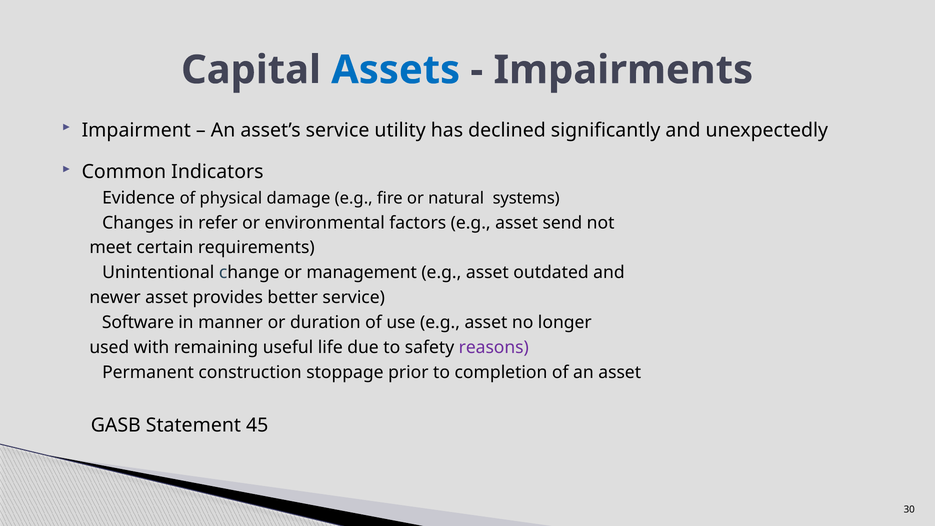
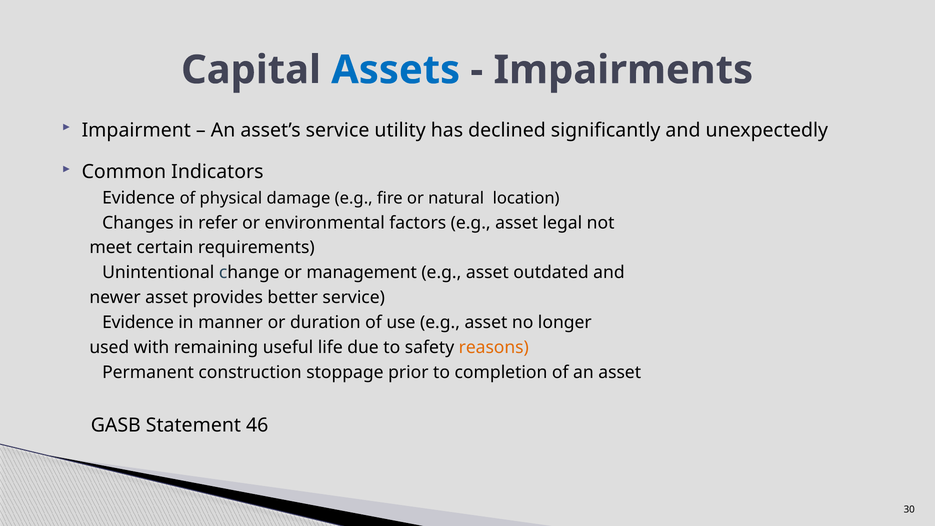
systems: systems -> location (526, 198)
send: send -> legal (562, 223)
Software: Software -> Evidence (138, 322)
reasons colour: purple -> orange (494, 347)
45: 45 -> 46 (257, 425)
